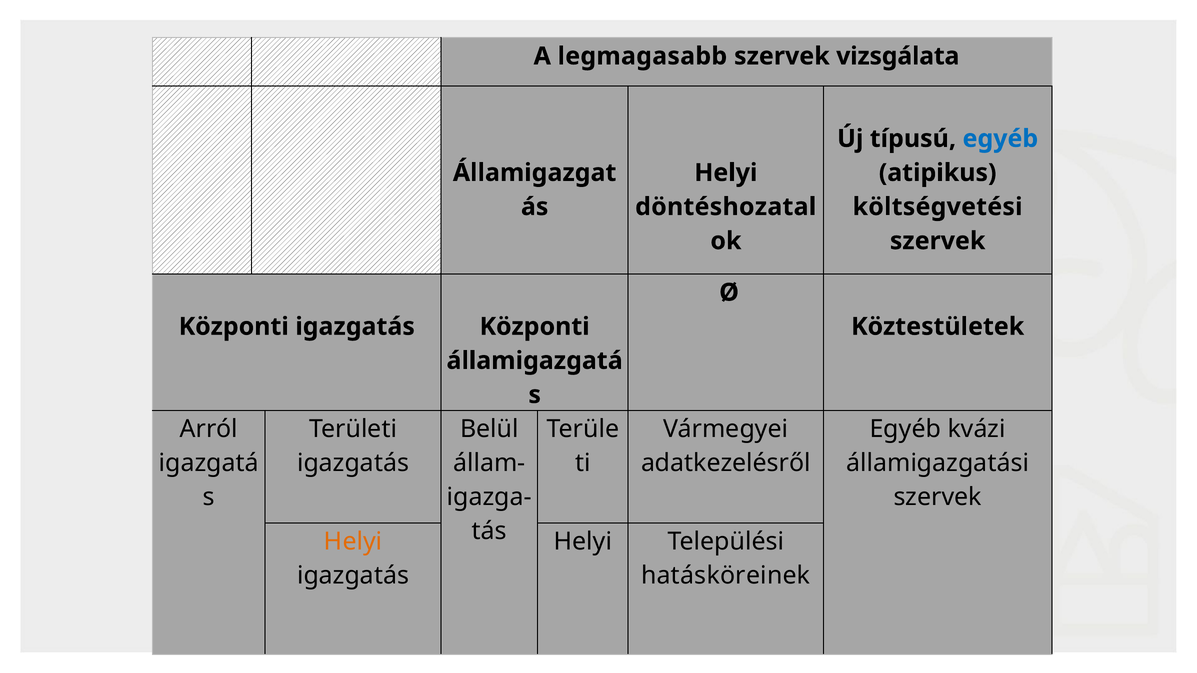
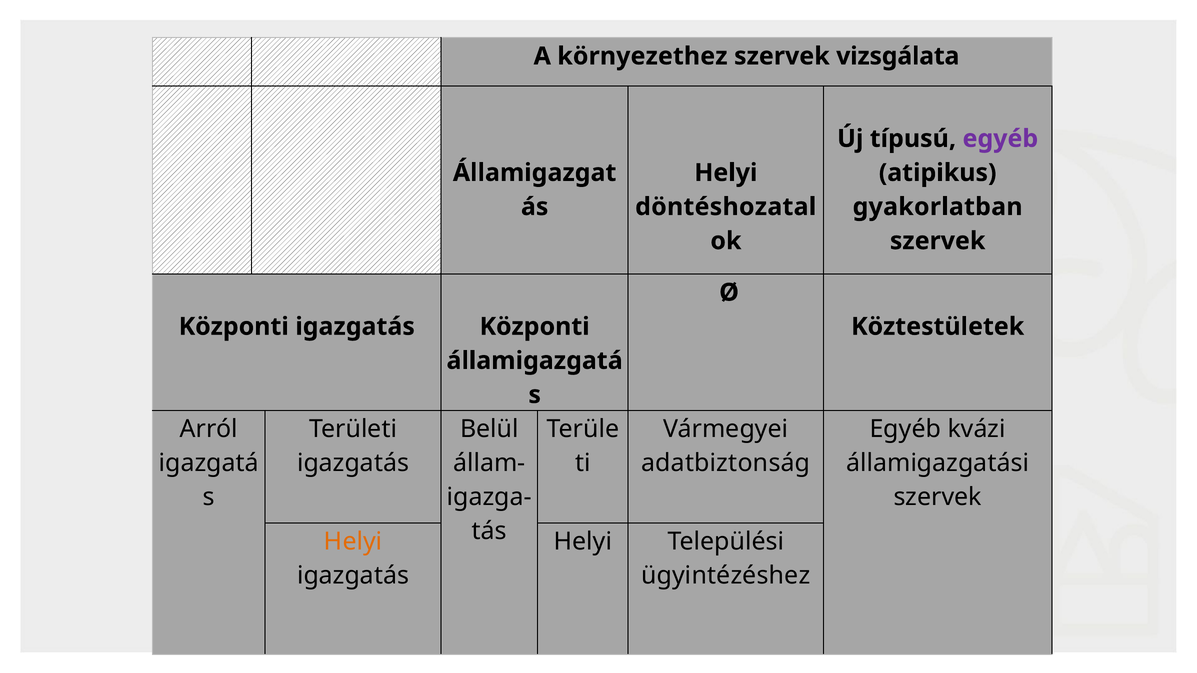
legmagasabb: legmagasabb -> környezethez (642, 56)
egyéb colour: blue -> purple (1000, 139)
költségvetési: költségvetési -> gyakorlatban (938, 207)
adatkezelésről: adatkezelésről -> adatbiztonság (726, 463)
hatásköreinek: hatásköreinek -> ügyintézéshez (726, 576)
